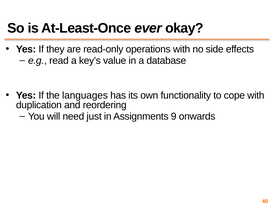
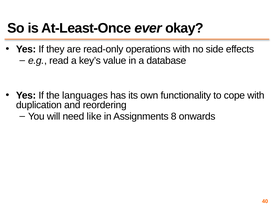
just: just -> like (94, 116)
9: 9 -> 8 (174, 116)
